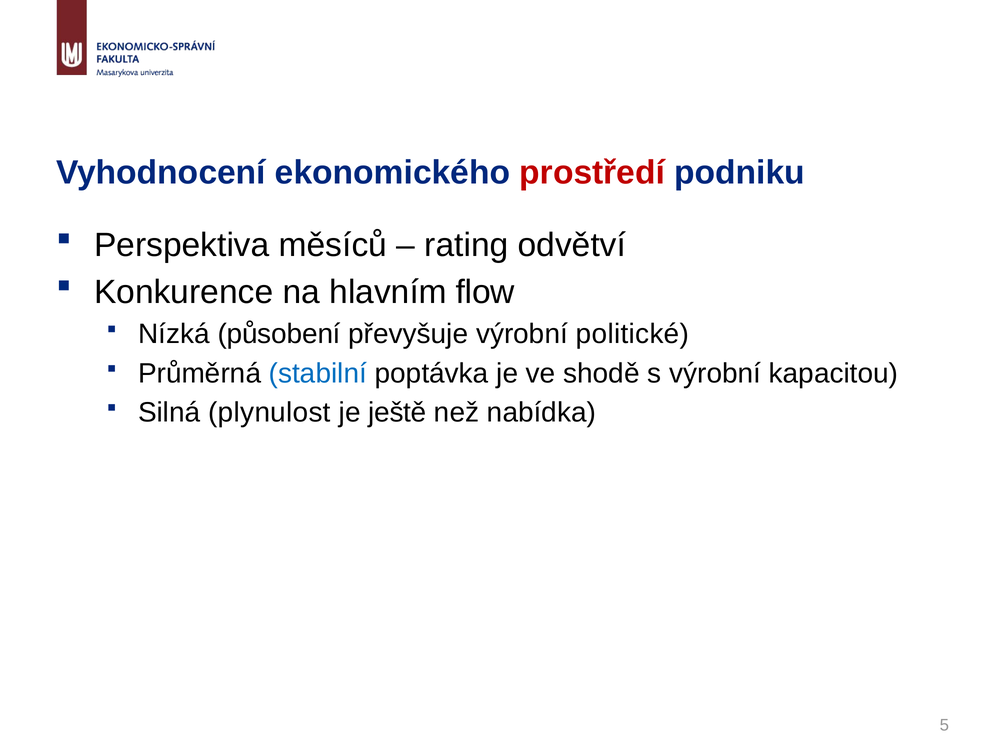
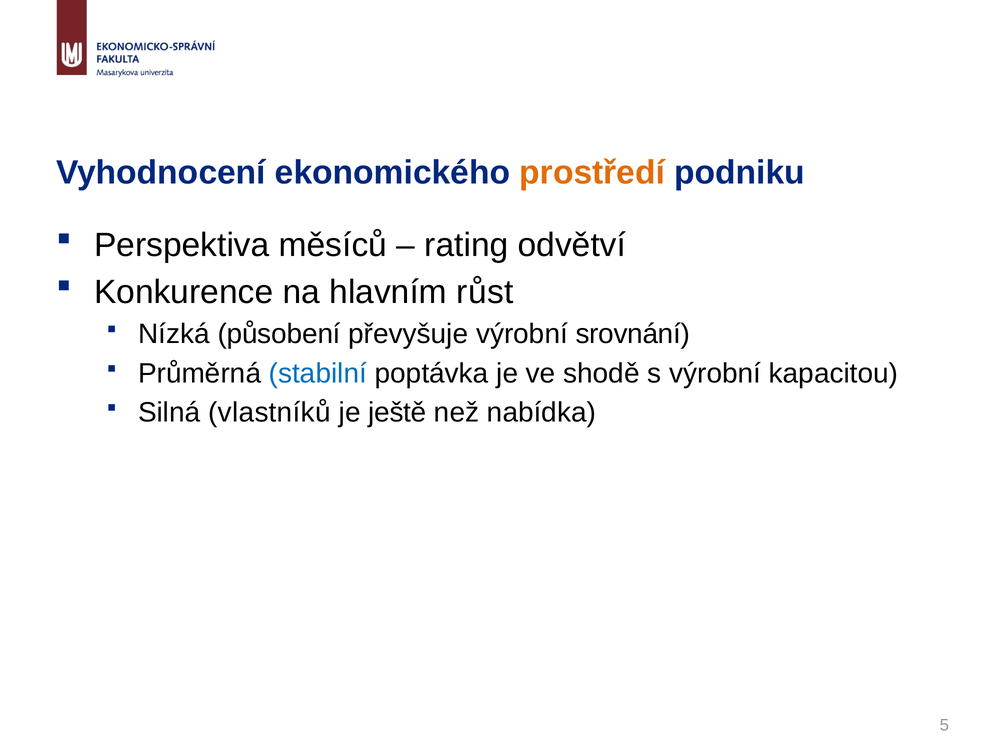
prostředí colour: red -> orange (592, 173)
flow: flow -> růst (485, 292)
politické: politické -> srovnání (633, 334)
plynulost: plynulost -> vlastníků (270, 413)
